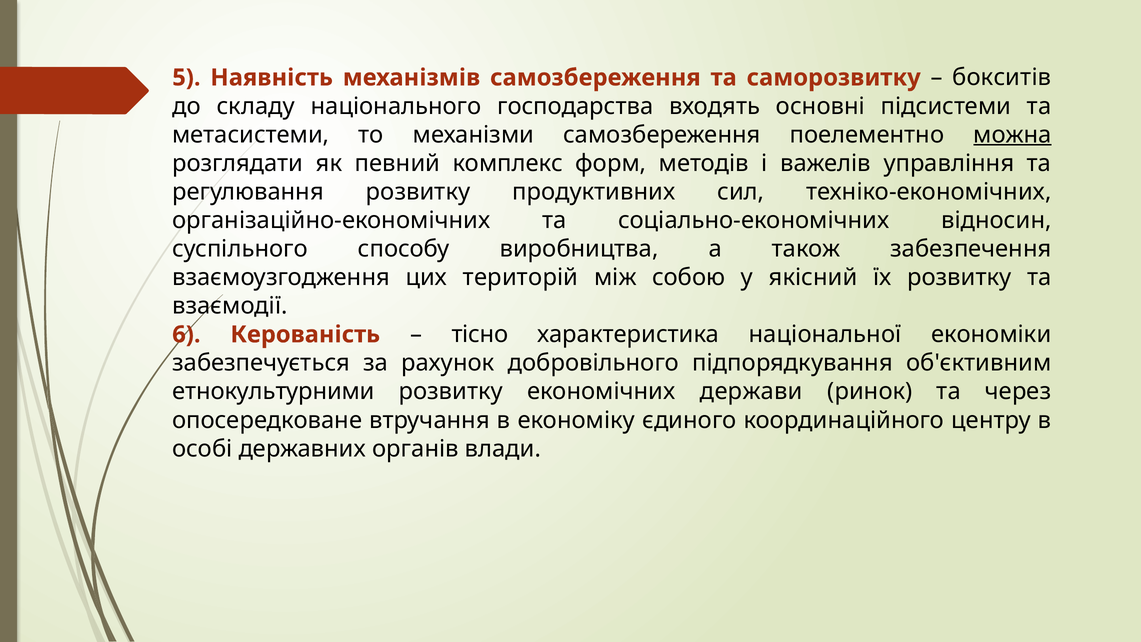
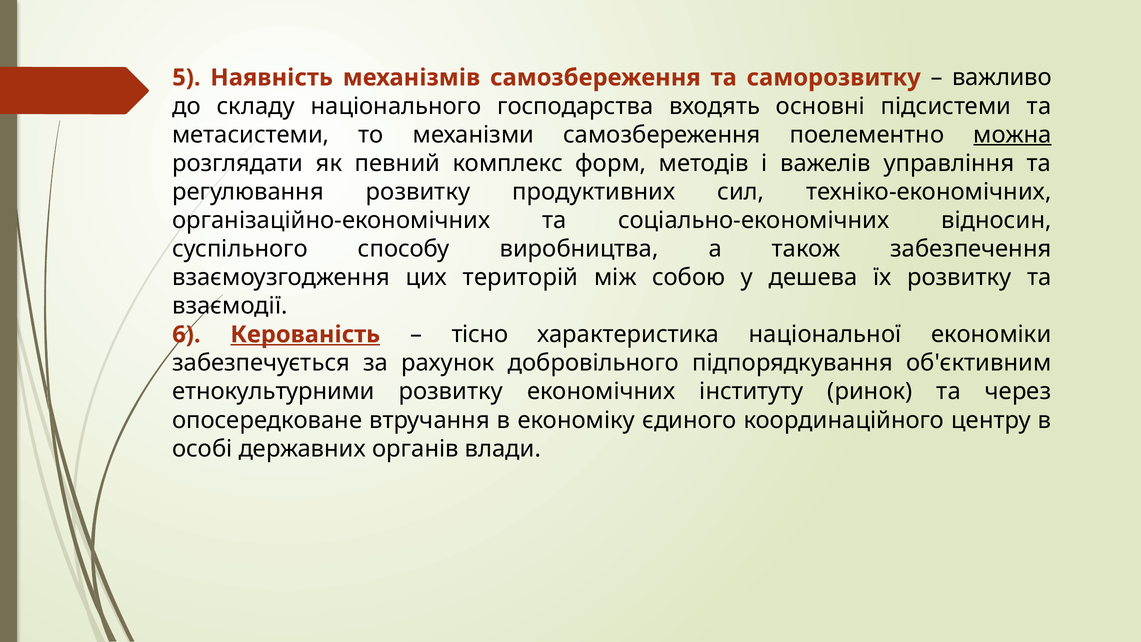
бокситів: бокситів -> важливо (1002, 78)
якісний: якісний -> дешева (813, 277)
Керованість underline: none -> present (305, 334)
держави: держави -> інституту (751, 391)
